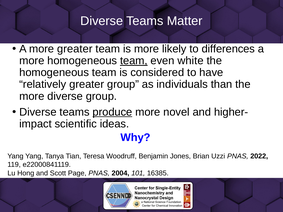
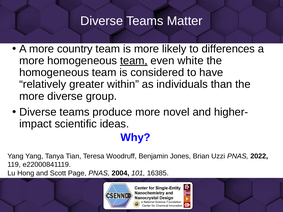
more greater: greater -> country (75, 49)
greater group: group -> within (123, 84)
produce underline: present -> none (112, 112)
